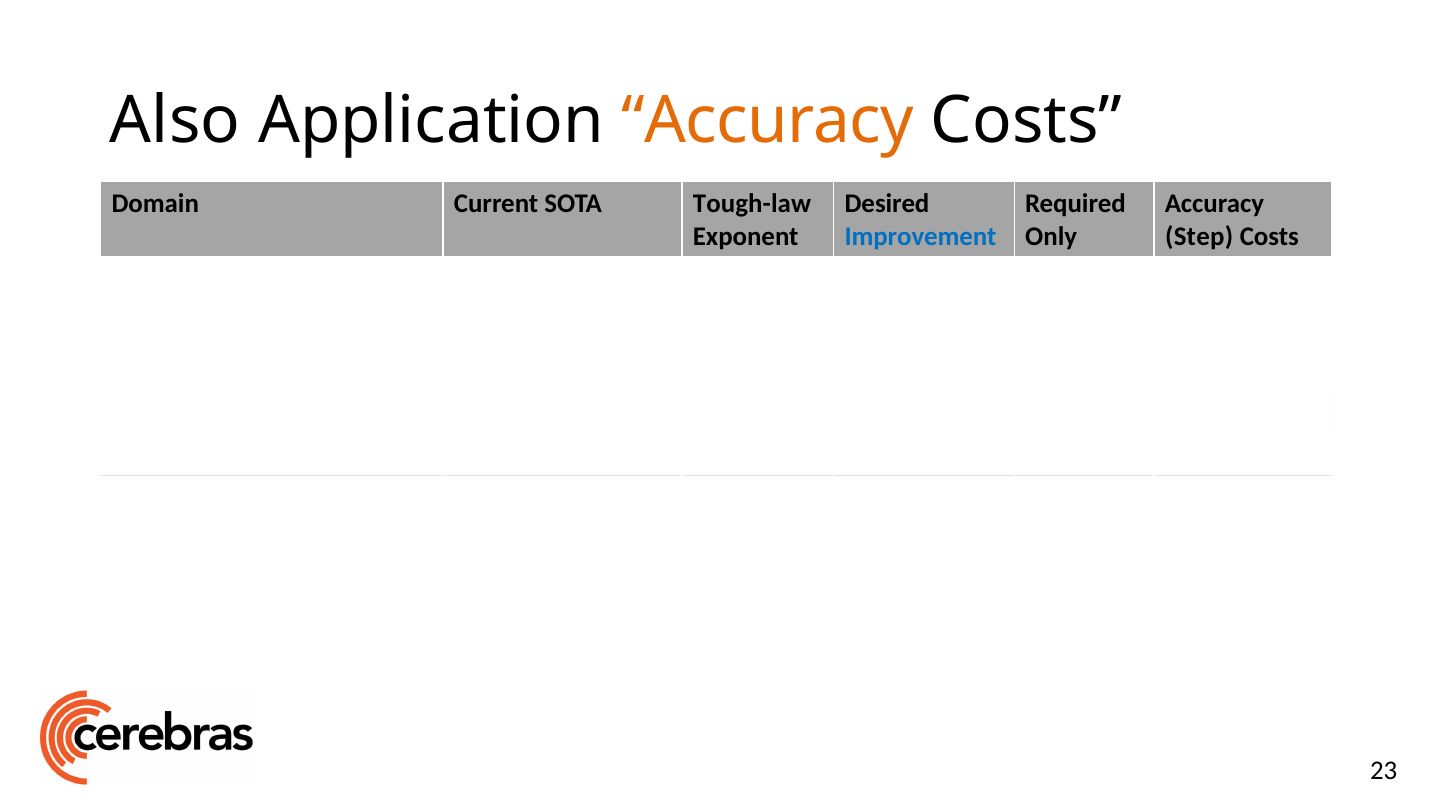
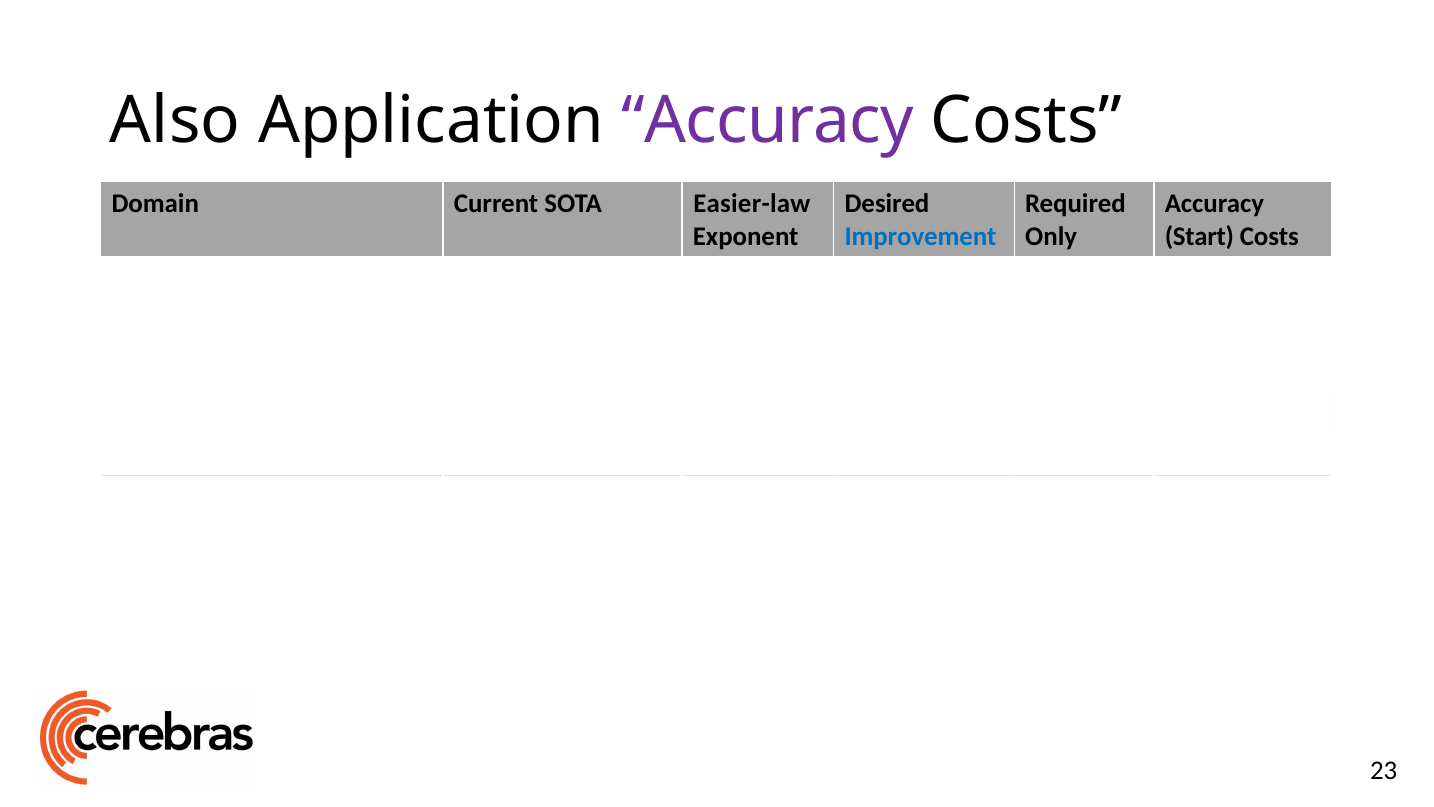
Accuracy colour: orange -> purple (768, 120)
Tough-law: Tough-law -> Easier-law (752, 204)
Step: Step -> Start (1199, 236)
